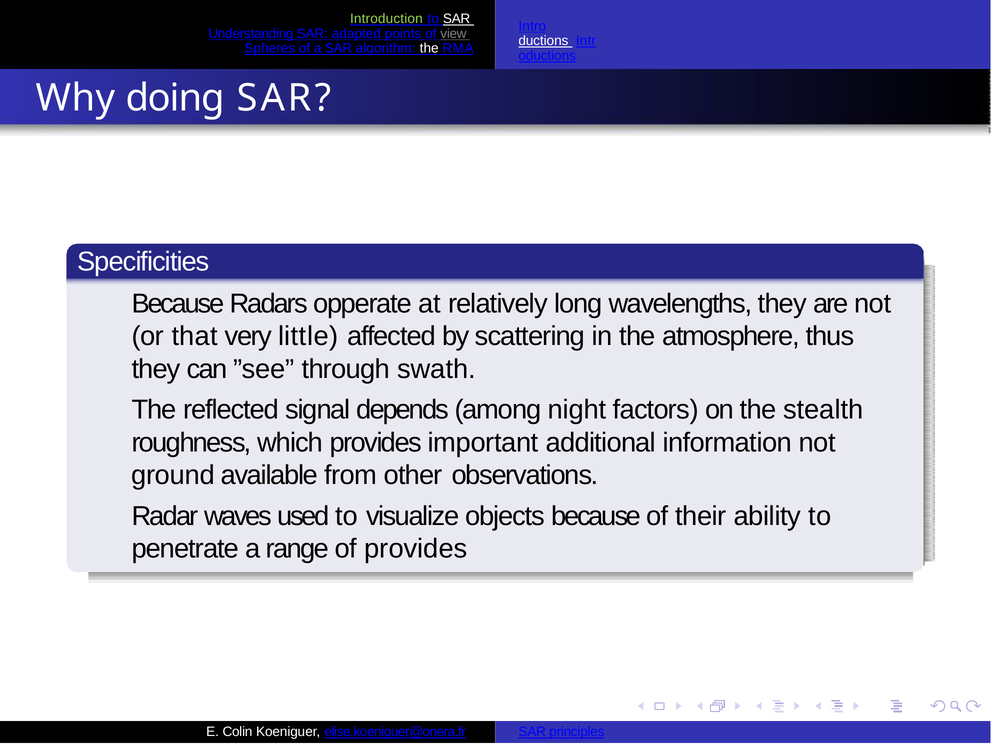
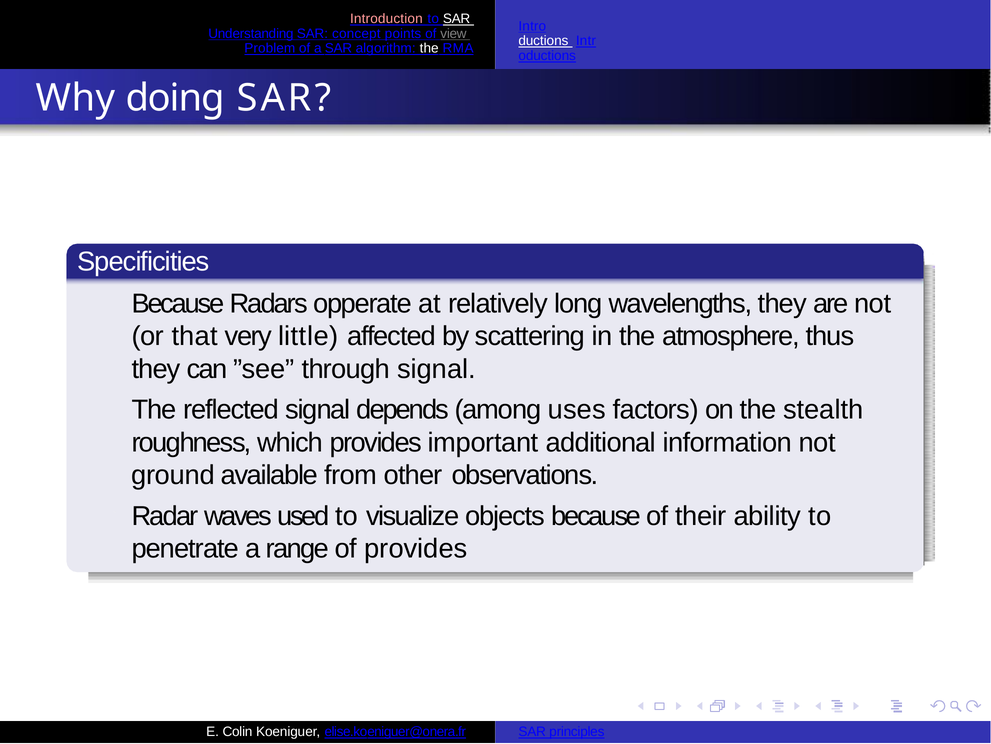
Introduction colour: light green -> pink (386, 19)
adapted: adapted -> concept (356, 34)
Spheres: Spheres -> Problem (270, 48)
through swath: swath -> signal (436, 369)
night: night -> uses (577, 410)
